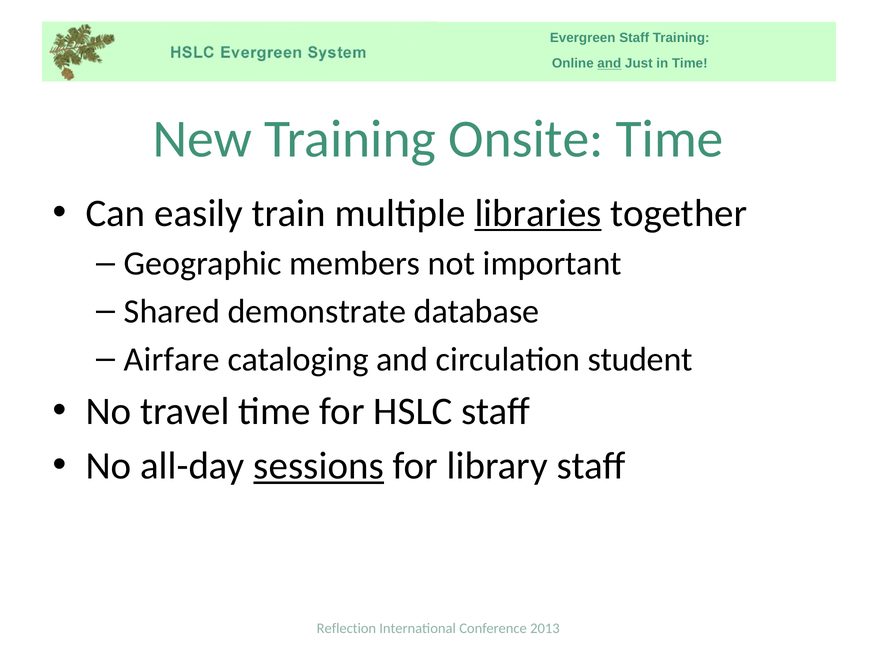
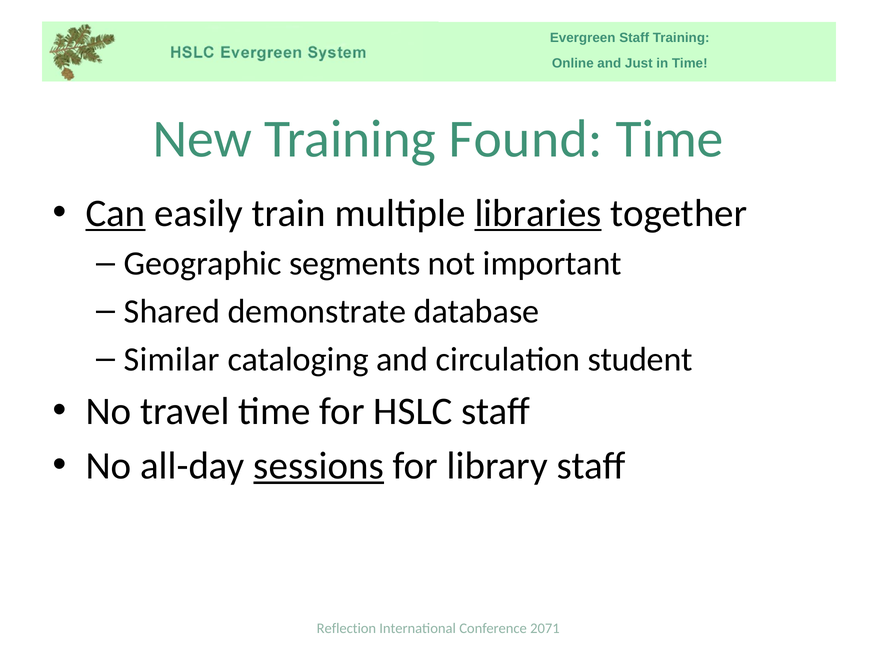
and underline: present -> none (609, 63)
Onsite: Onsite -> Found (526, 139)
Can underline: none -> present (115, 213)
members: members -> segments (355, 264)
Airfare: Airfare -> Similar (172, 359)
2013: 2013 -> 2071 (545, 628)
